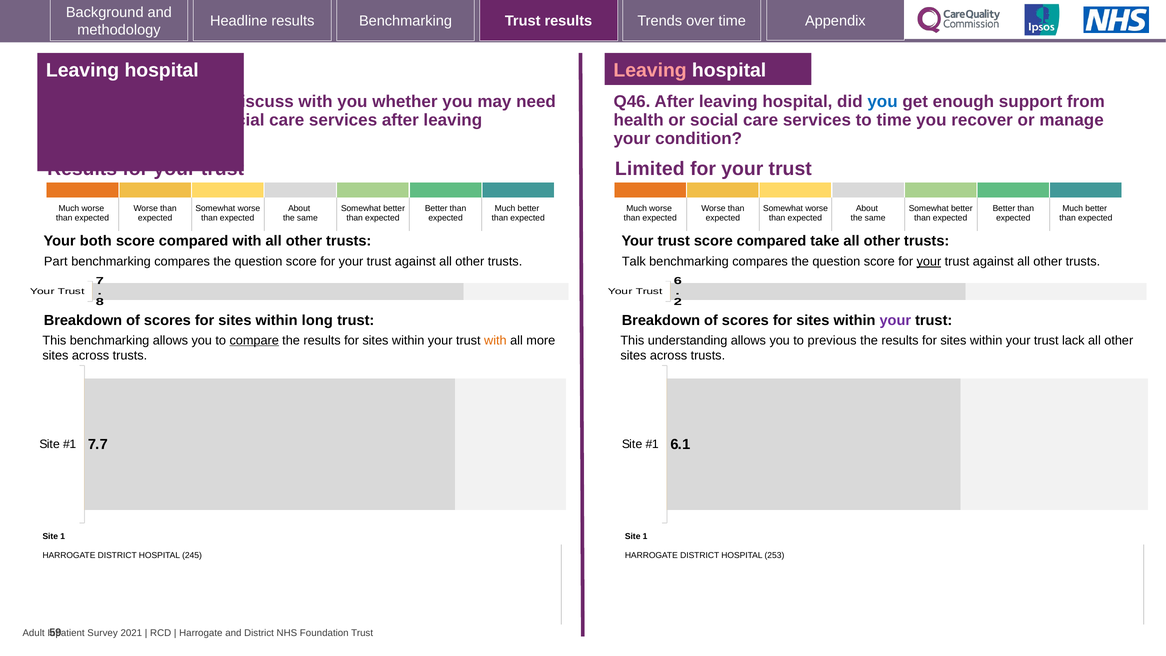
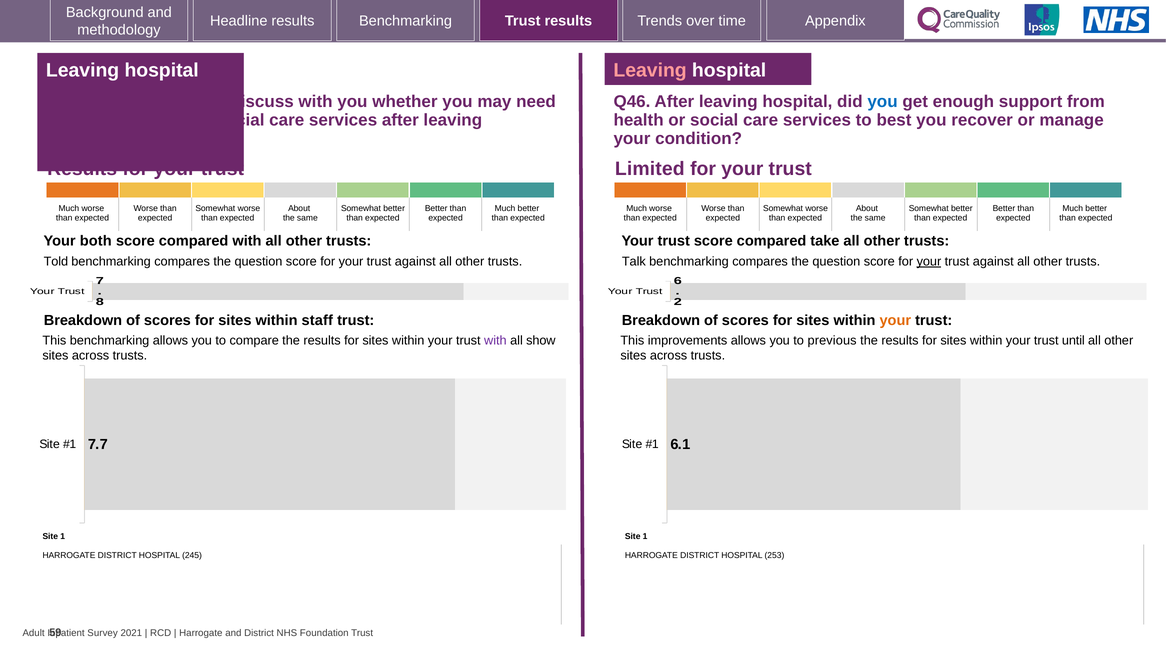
to time: time -> best (894, 120)
Part: Part -> Told (56, 261)
within long: long -> staff (317, 320)
your colour: purple -> orange (895, 320)
compare underline: present -> none (254, 340)
with colour: orange -> purple (495, 340)
more: more -> show (541, 340)
understanding: understanding -> improvements (688, 340)
lack: lack -> until (1073, 340)
